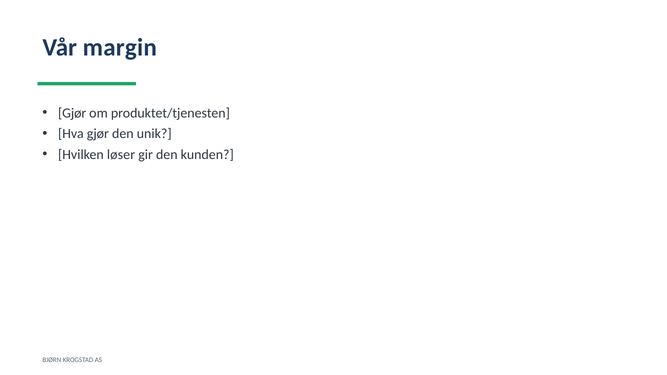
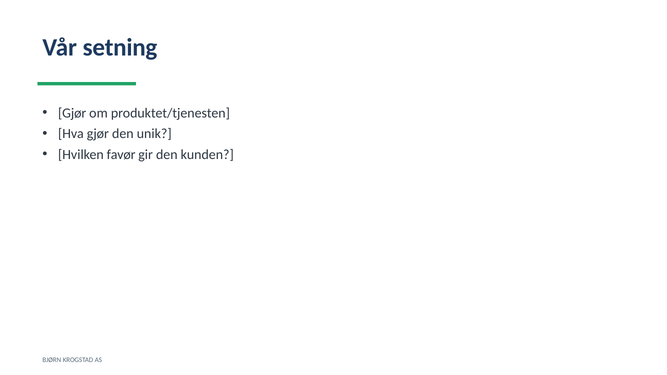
margin: margin -> setning (120, 48)
løser: løser -> favør (121, 155)
